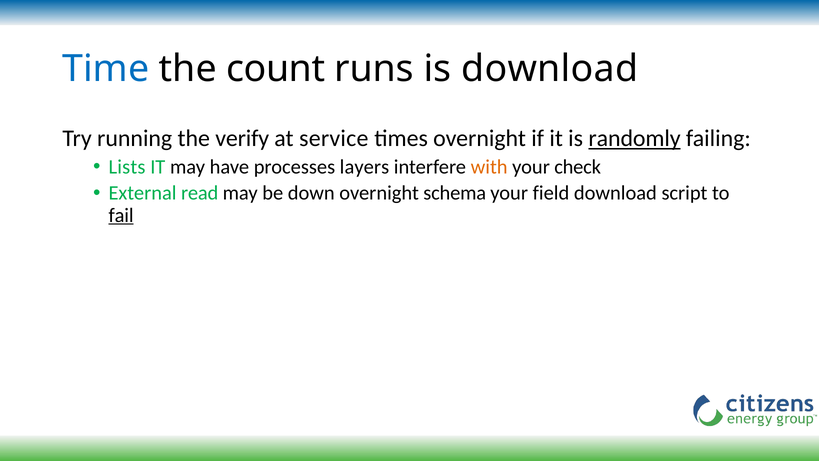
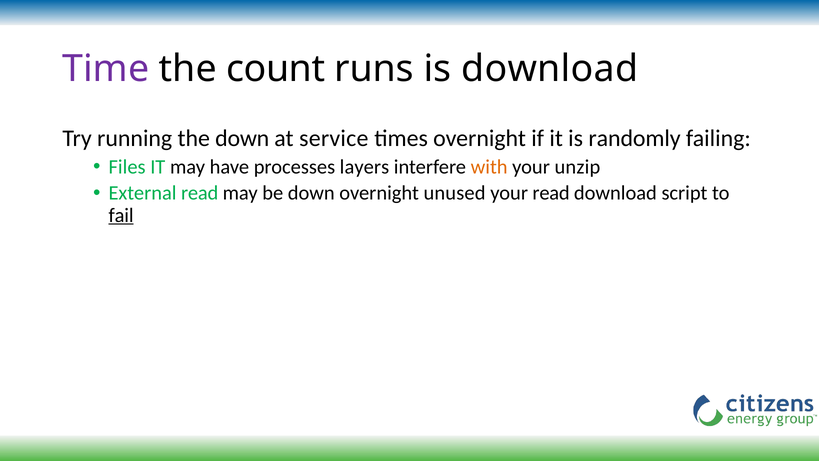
Time colour: blue -> purple (106, 69)
the verify: verify -> down (242, 138)
randomly underline: present -> none (635, 138)
Lists: Lists -> Files (127, 167)
check: check -> unzip (577, 167)
schema: schema -> unused (455, 193)
your field: field -> read (551, 193)
